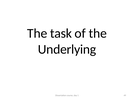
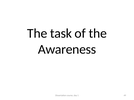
Underlying: Underlying -> Awareness (67, 50)
